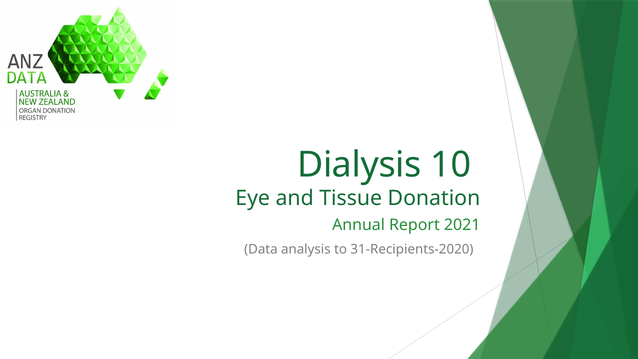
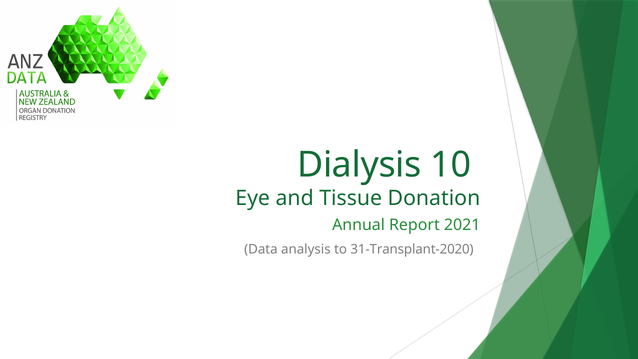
31-Recipients-2020: 31-Recipients-2020 -> 31-Transplant-2020 (412, 249)
